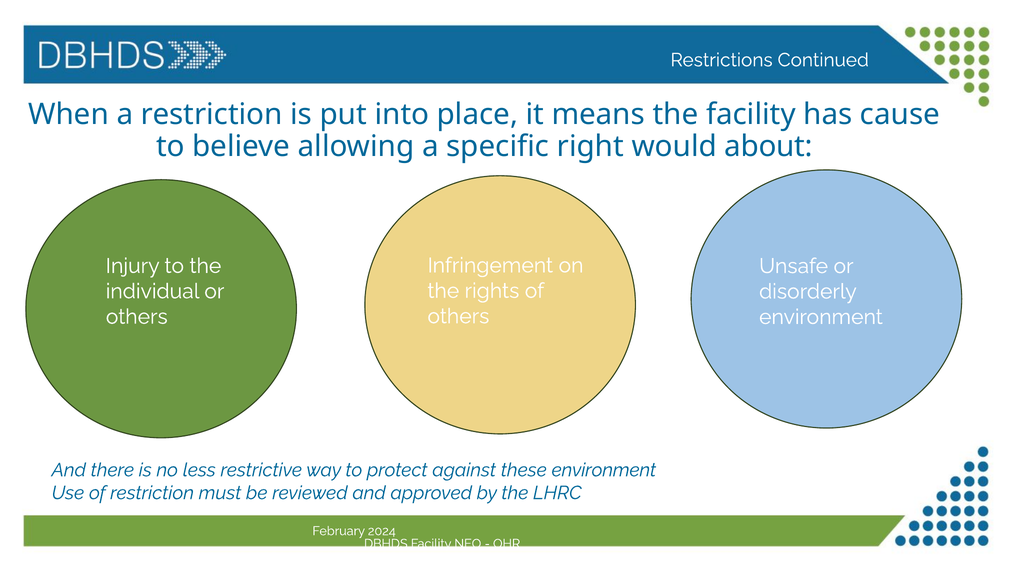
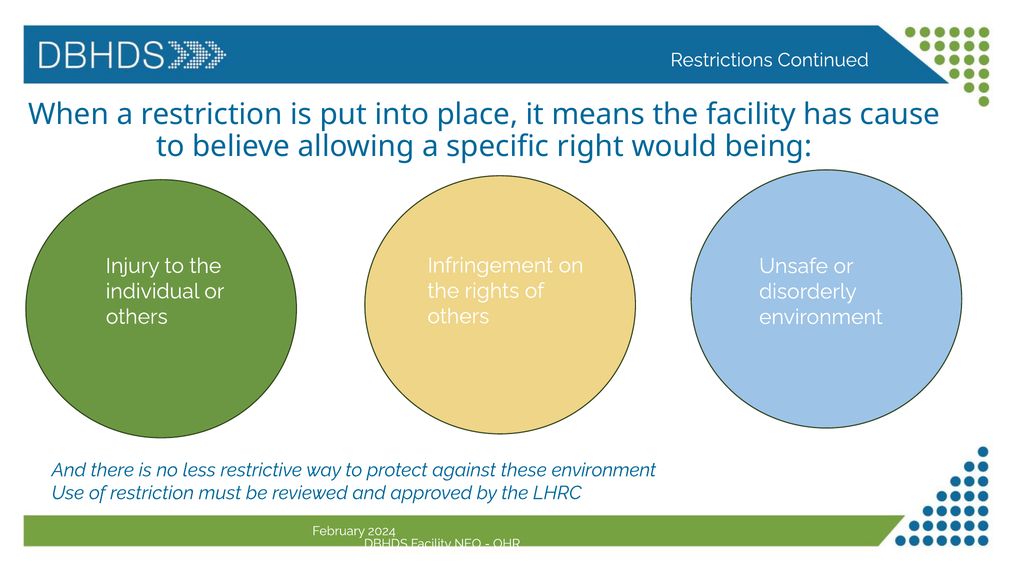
about: about -> being (768, 146)
